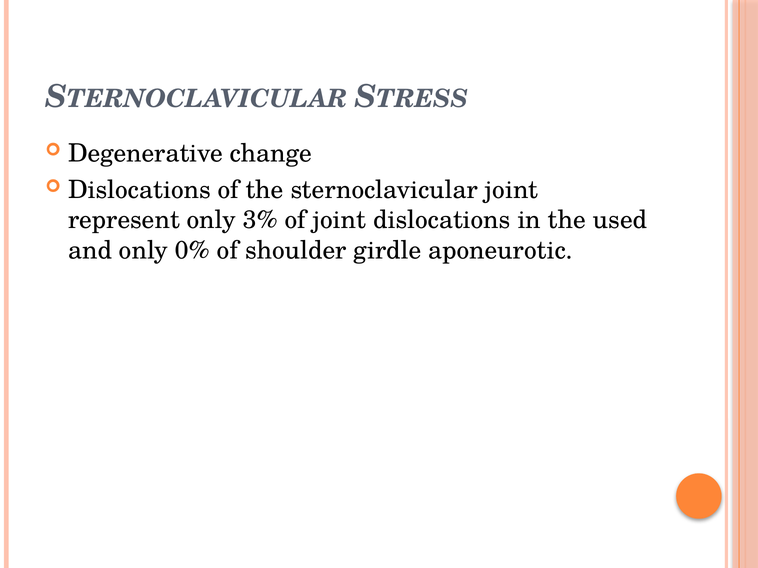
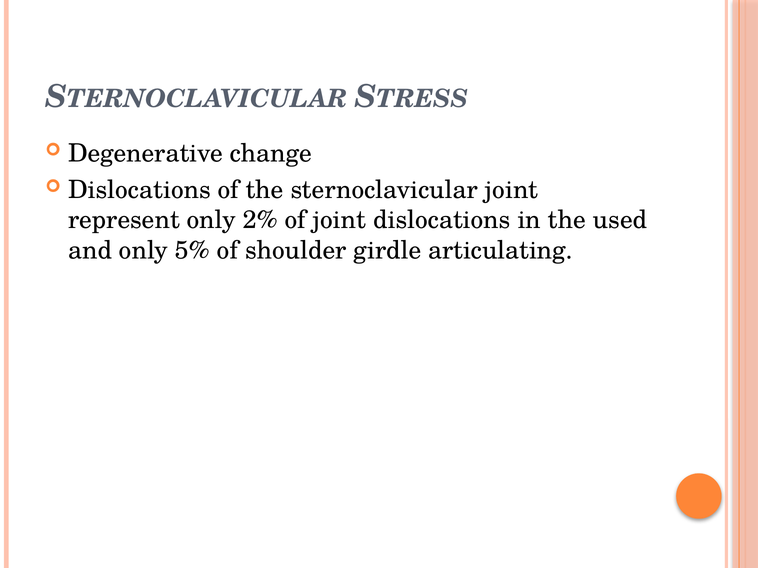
3%: 3% -> 2% (260, 220)
0%: 0% -> 5% (192, 251)
aponeurotic: aponeurotic -> articulating (501, 251)
